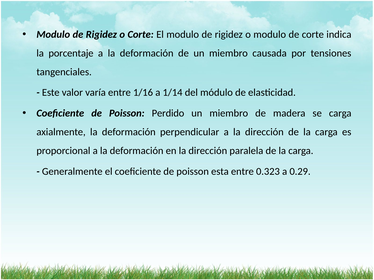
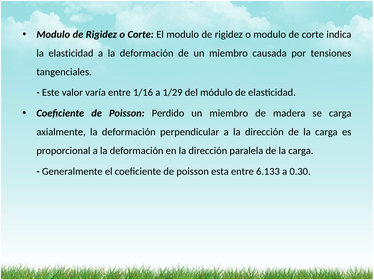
la porcentaje: porcentaje -> elasticidad (71, 53)
1/14: 1/14 -> 1/29 (173, 93)
0.323: 0.323 -> 6.133 (268, 172)
0.29: 0.29 -> 0.30 (300, 172)
